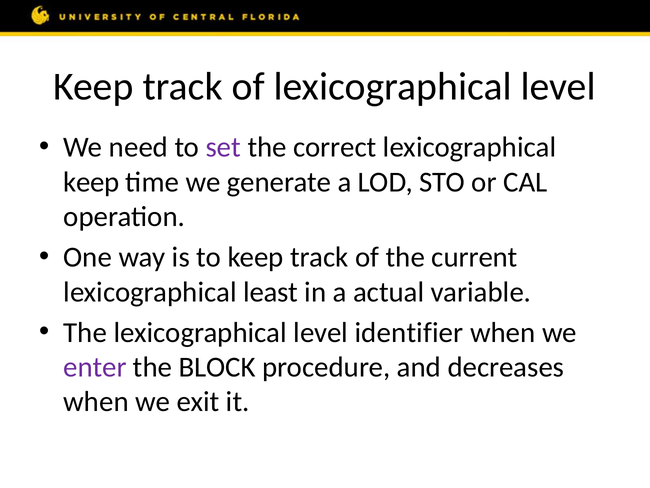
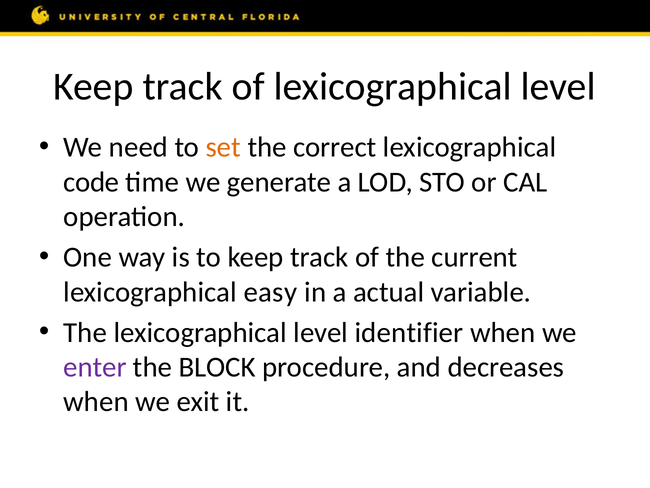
set colour: purple -> orange (223, 147)
keep: keep -> code (91, 182)
least: least -> easy (270, 292)
